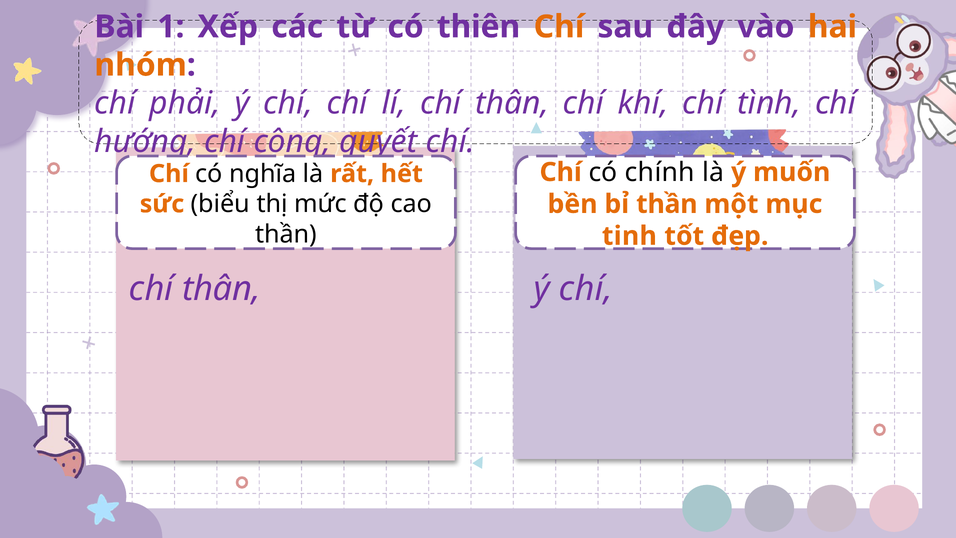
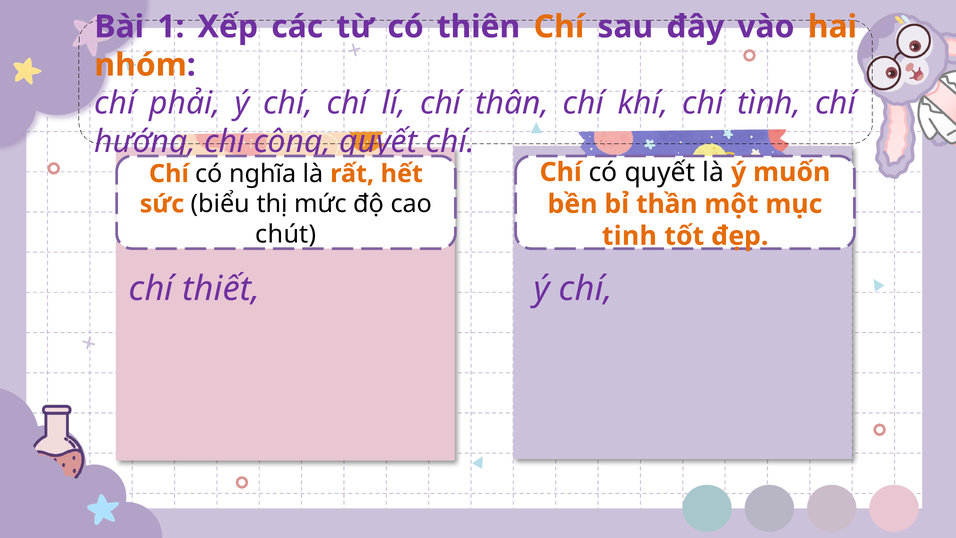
có chính: chính -> quyết (660, 172)
thần: thần -> chút (286, 234)
thân: thân -> thiết (221, 289)
